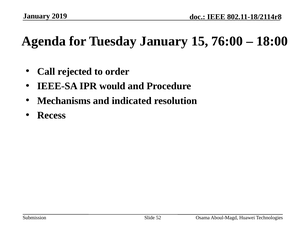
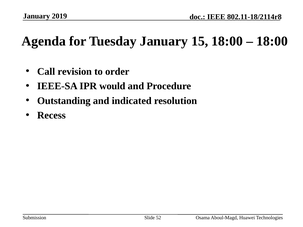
15 76:00: 76:00 -> 18:00 (227, 41)
rejected: rejected -> revision (75, 72)
Mechanisms: Mechanisms -> Outstanding (64, 101)
